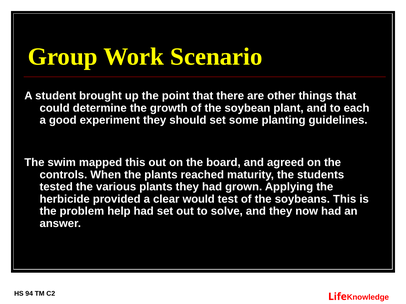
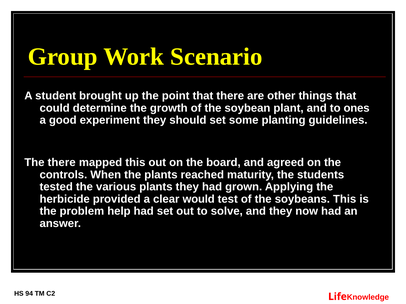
each: each -> ones (357, 108)
The swim: swim -> there (62, 163)
